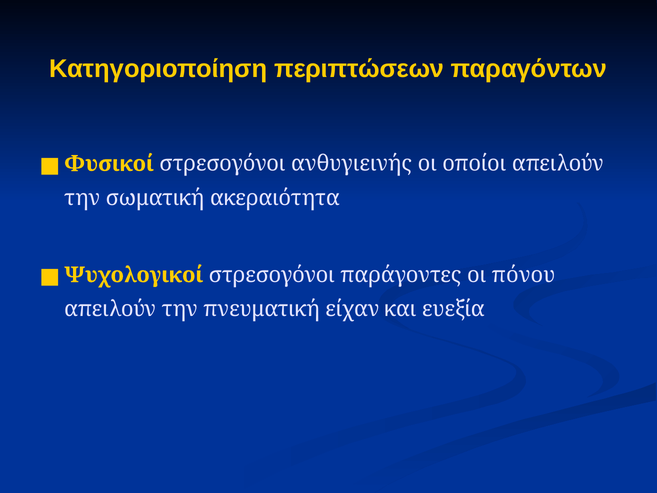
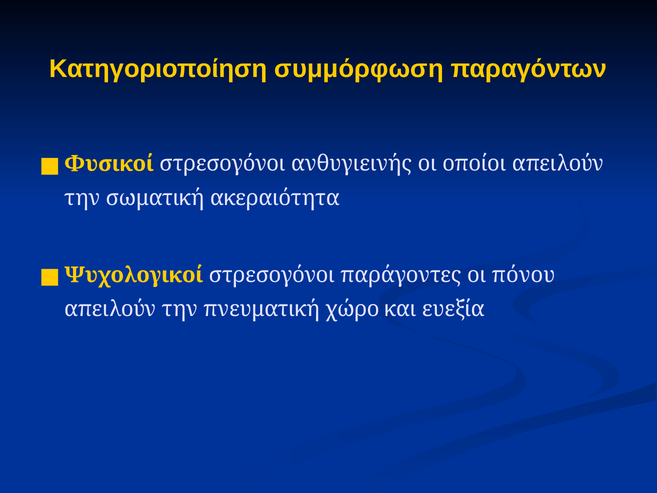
περιπτώσεων: περιπτώσεων -> συμμόρφωση (359, 69)
είχαν: είχαν -> χώρο (352, 309)
